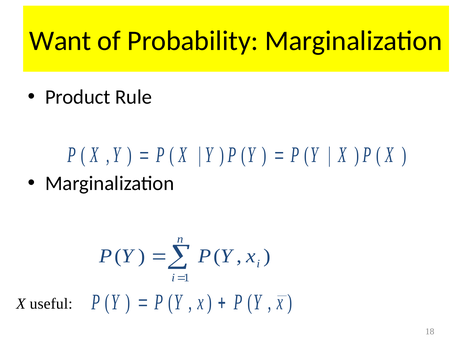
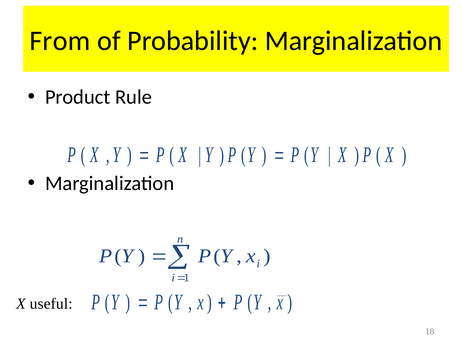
Want: Want -> From (60, 41)
